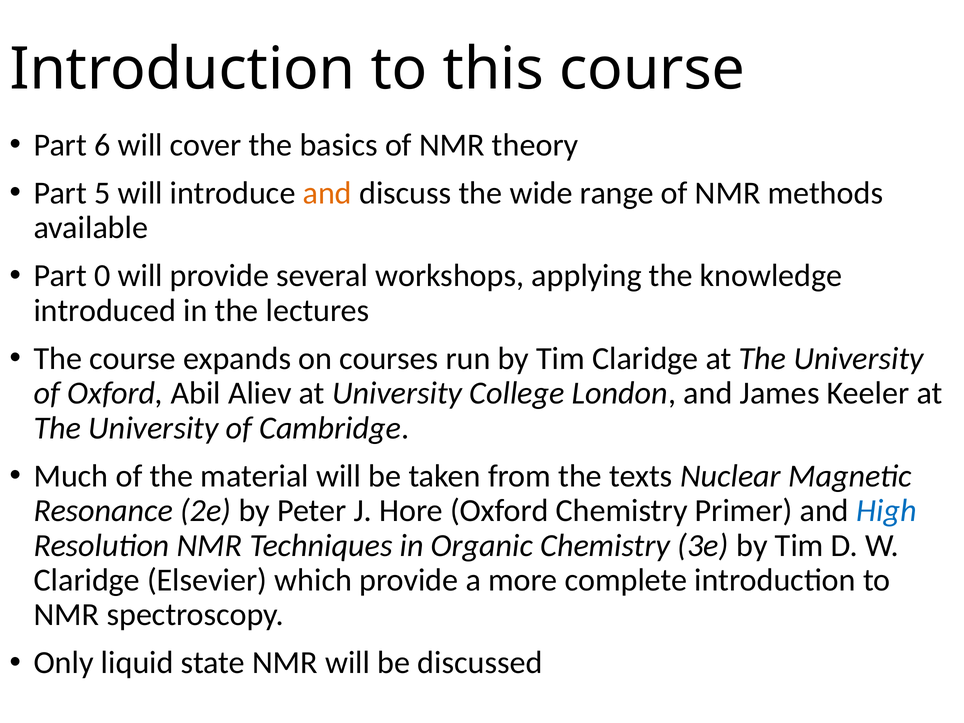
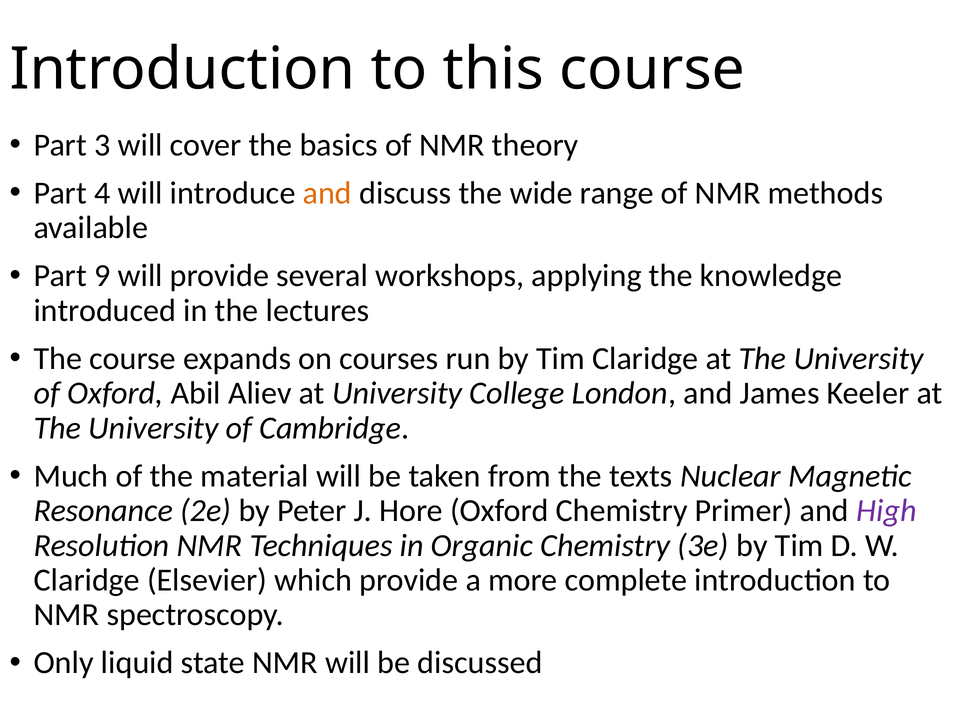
6: 6 -> 3 (102, 145)
5: 5 -> 4 (102, 193)
0: 0 -> 9 (102, 276)
High colour: blue -> purple (887, 511)
